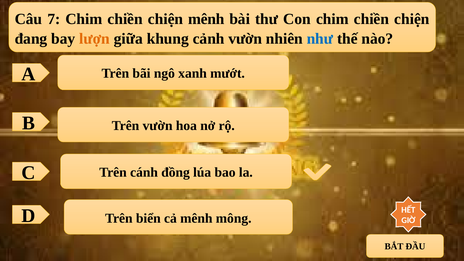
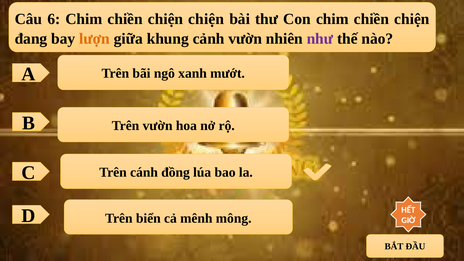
7: 7 -> 6 (54, 19)
chiện mênh: mênh -> chiện (206, 19)
như colour: blue -> purple (320, 39)
